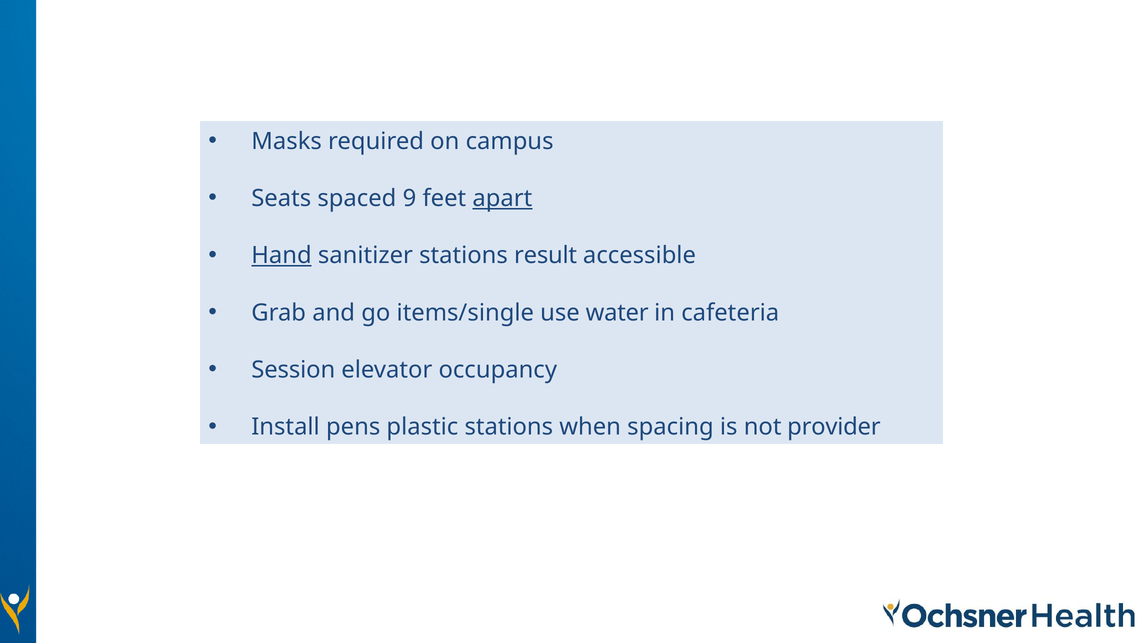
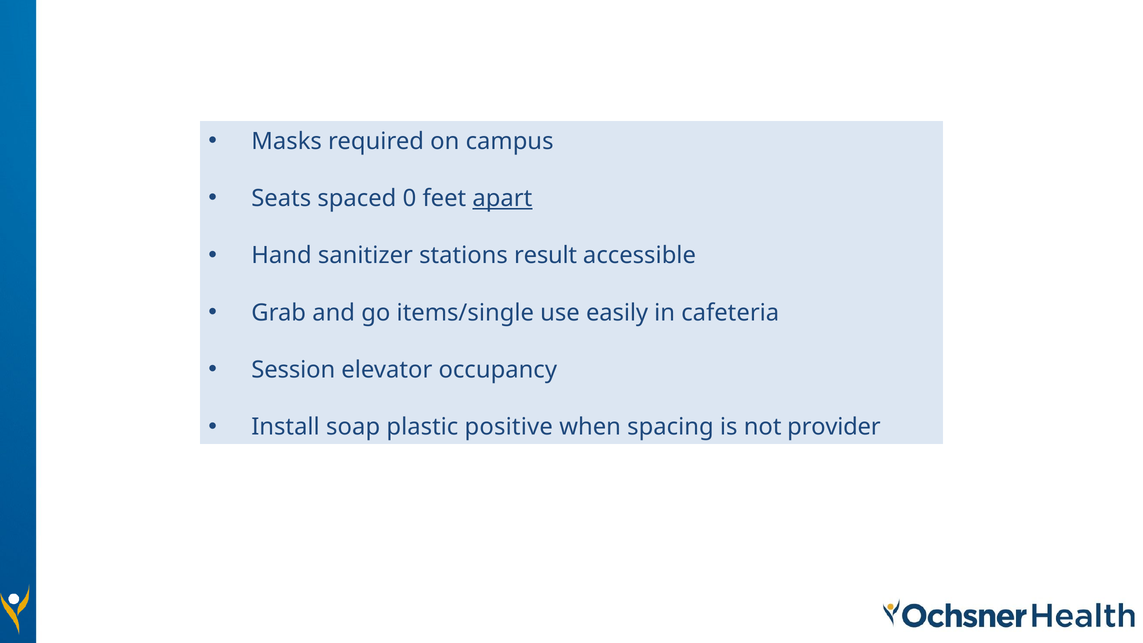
9: 9 -> 0 (410, 198)
Hand underline: present -> none (282, 256)
water: water -> easily (617, 313)
pens: pens -> soap (353, 427)
plastic stations: stations -> positive (509, 427)
